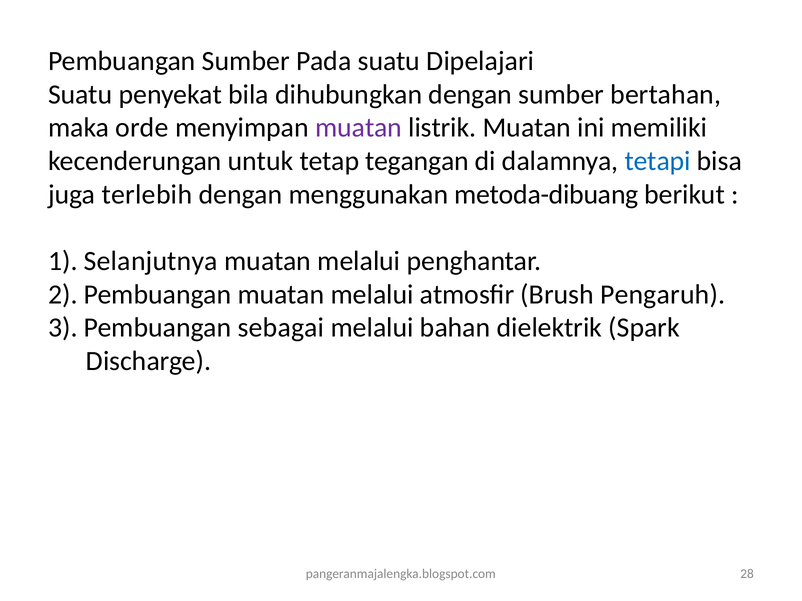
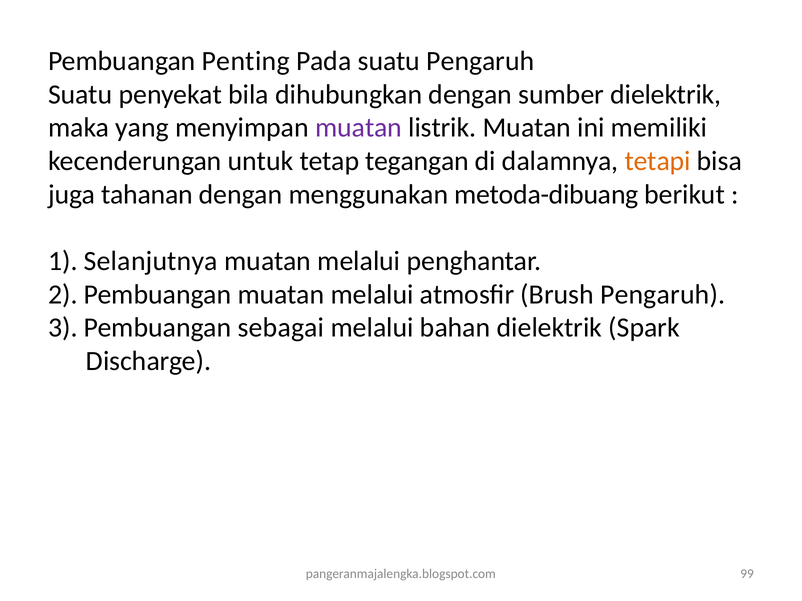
Pembuangan Sumber: Sumber -> Penting (246, 61)
suatu Dipelajari: Dipelajari -> Pengaruh (480, 61)
sumber bertahan: bertahan -> dielektrik (666, 94)
orde: orde -> yang (142, 128)
tetapi colour: blue -> orange (658, 161)
terlebih: terlebih -> tahanan (147, 195)
28: 28 -> 99 (747, 574)
